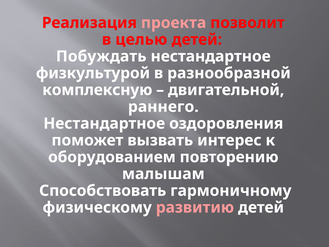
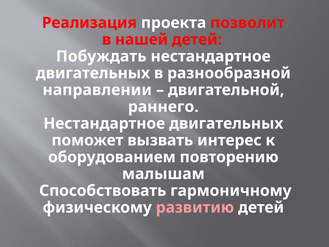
проекта colour: pink -> white (174, 23)
целью: целью -> нашей (141, 40)
физкультурой: физкультурой -> двигательных (93, 73)
комплексную: комплексную -> направлении (97, 90)
оздоровления: оздоровления -> двигательных (226, 123)
